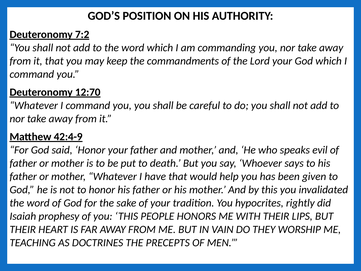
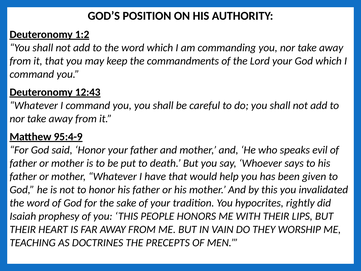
7:2: 7:2 -> 1:2 (82, 34)
12:70: 12:70 -> 12:43 (88, 92)
42:4-9: 42:4-9 -> 95:4-9 (68, 137)
